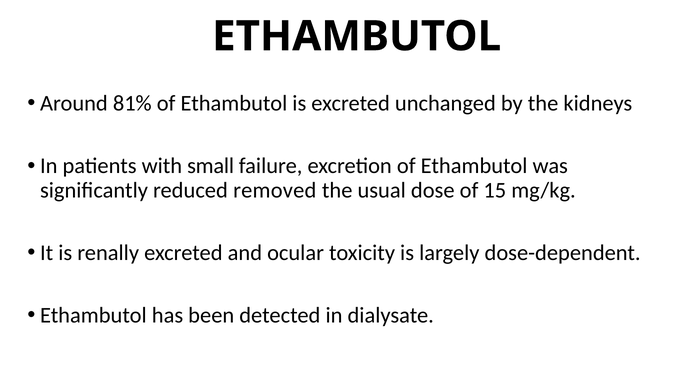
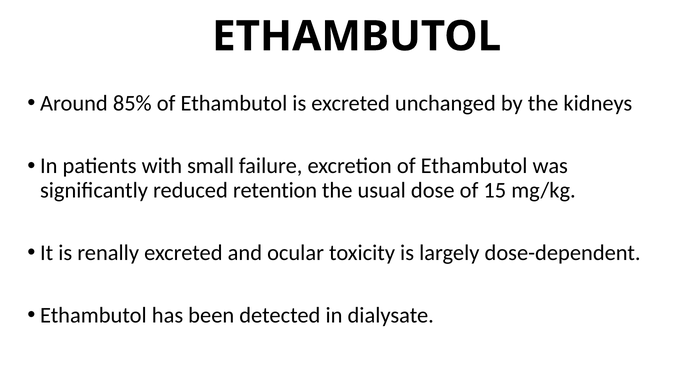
81%: 81% -> 85% (132, 103)
removed: removed -> retention (275, 190)
